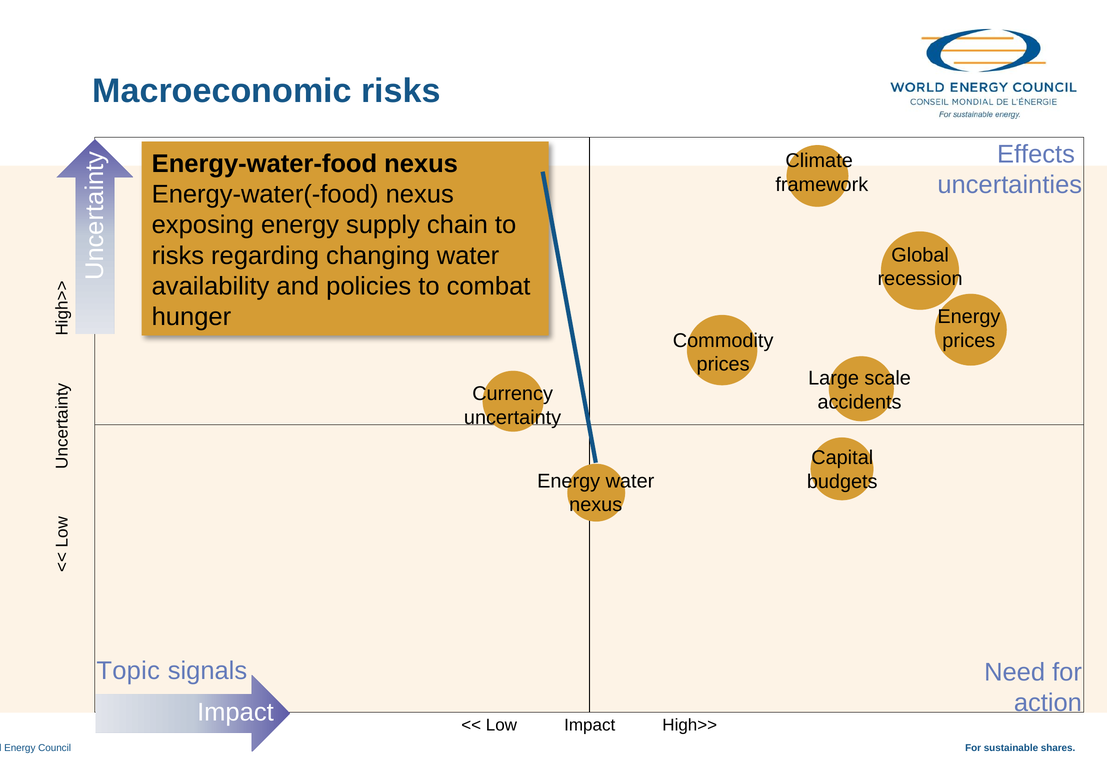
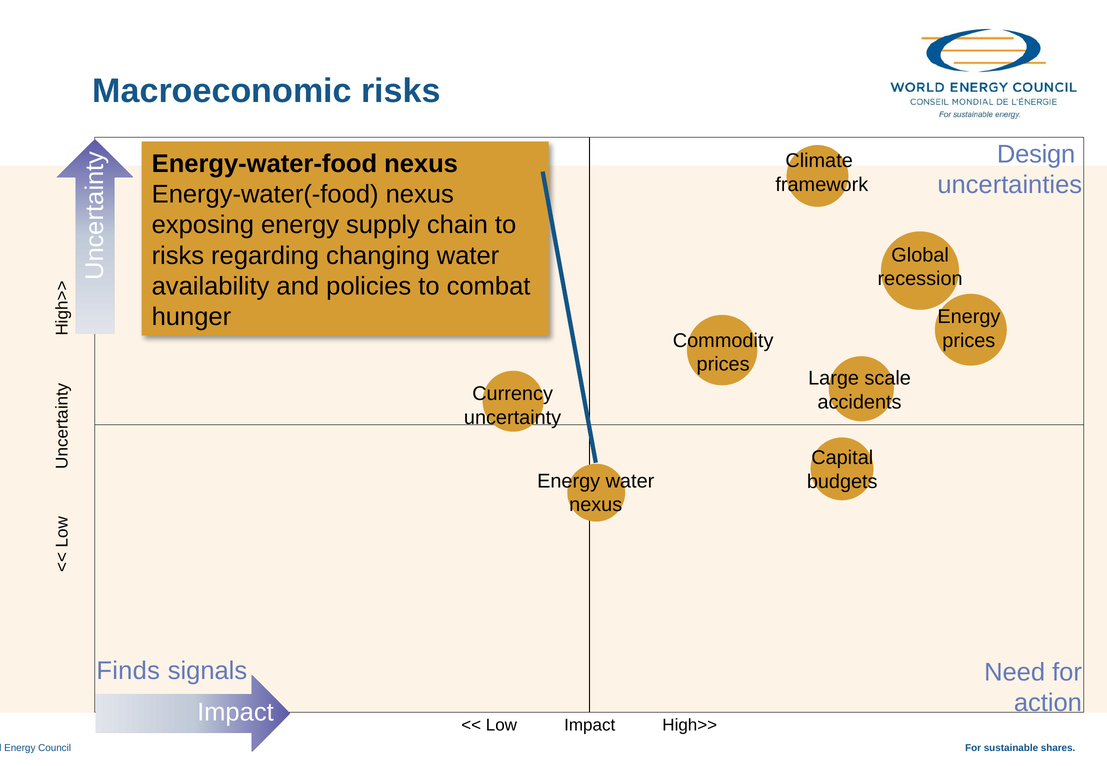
Effects: Effects -> Design (1036, 154)
Topic: Topic -> Finds (128, 671)
